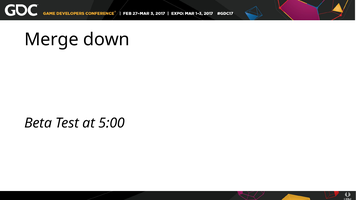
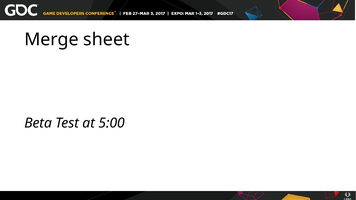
down: down -> sheet (106, 40)
